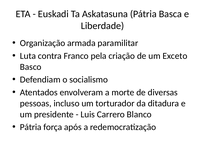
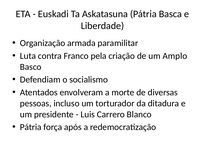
Exceto: Exceto -> Amplo (175, 56)
